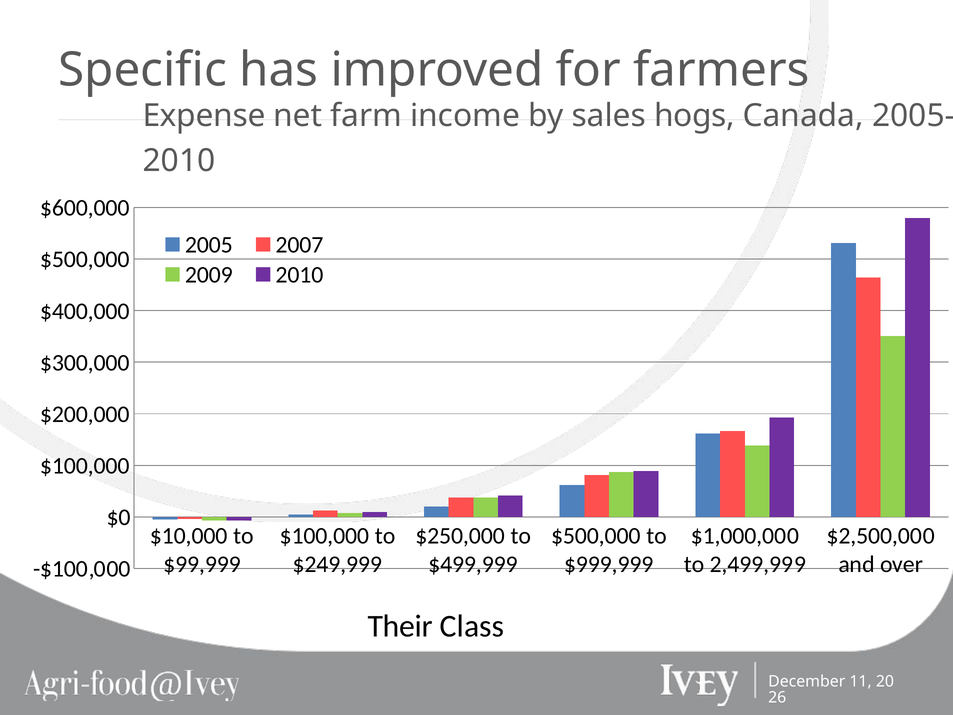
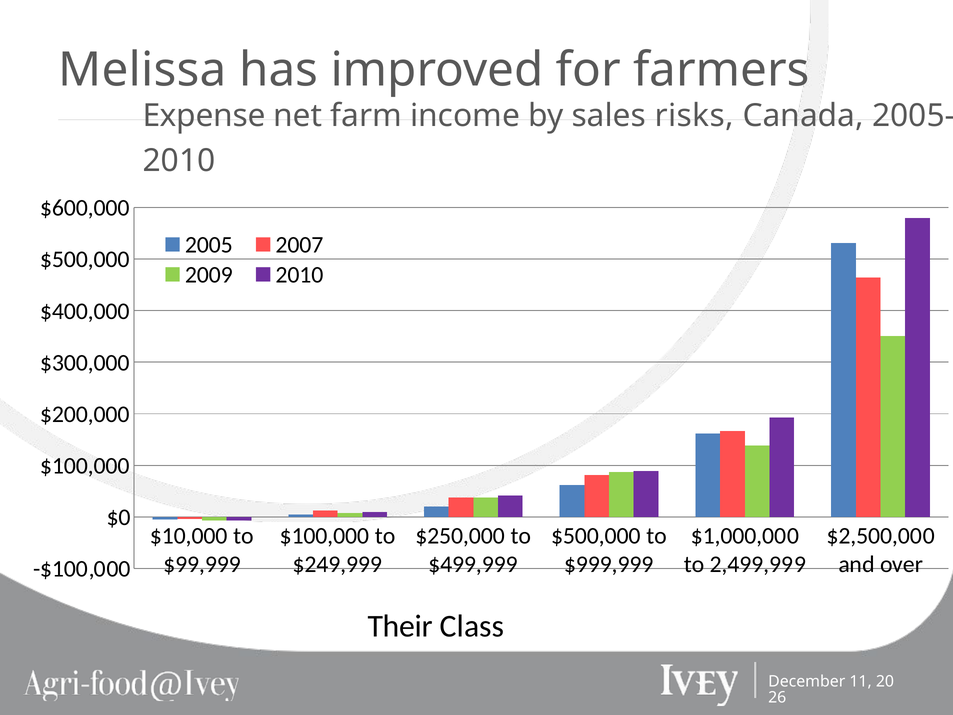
Specific: Specific -> Melissa (142, 70)
hogs: hogs -> risks (694, 116)
